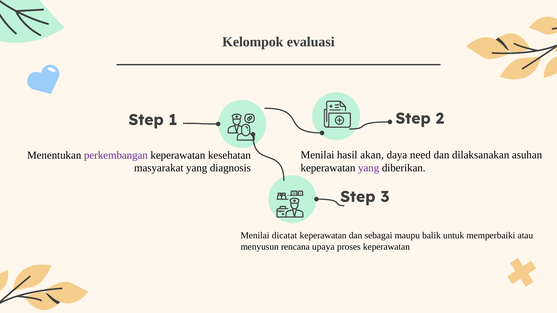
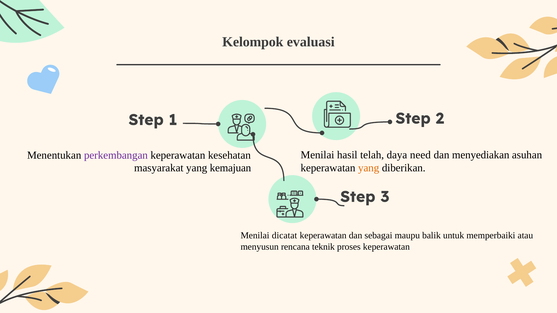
akan: akan -> telah (372, 155)
dilaksanakan: dilaksanakan -> menyediakan (481, 155)
yang colour: purple -> orange (369, 168)
diagnosis: diagnosis -> kemajuan (230, 168)
upaya: upaya -> teknik (323, 247)
